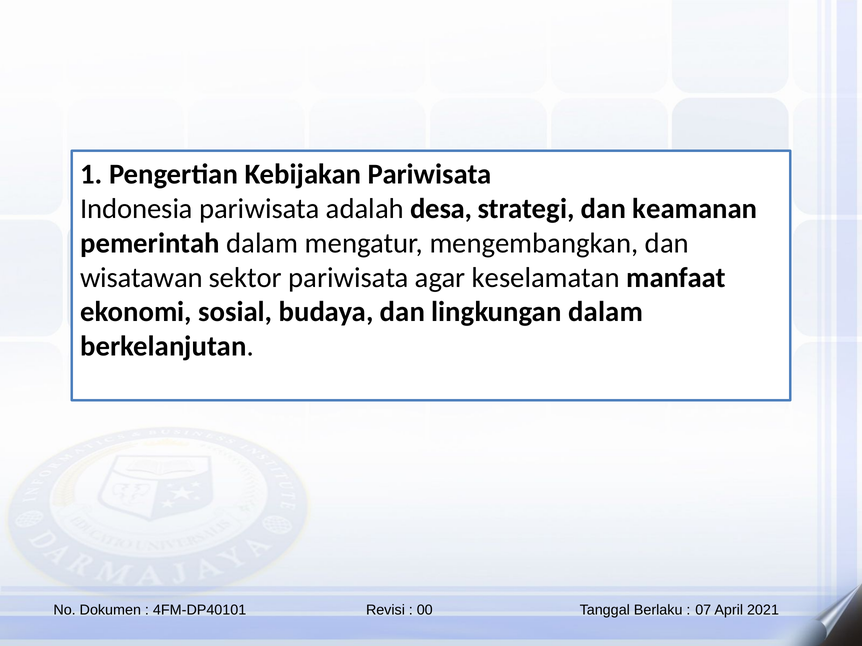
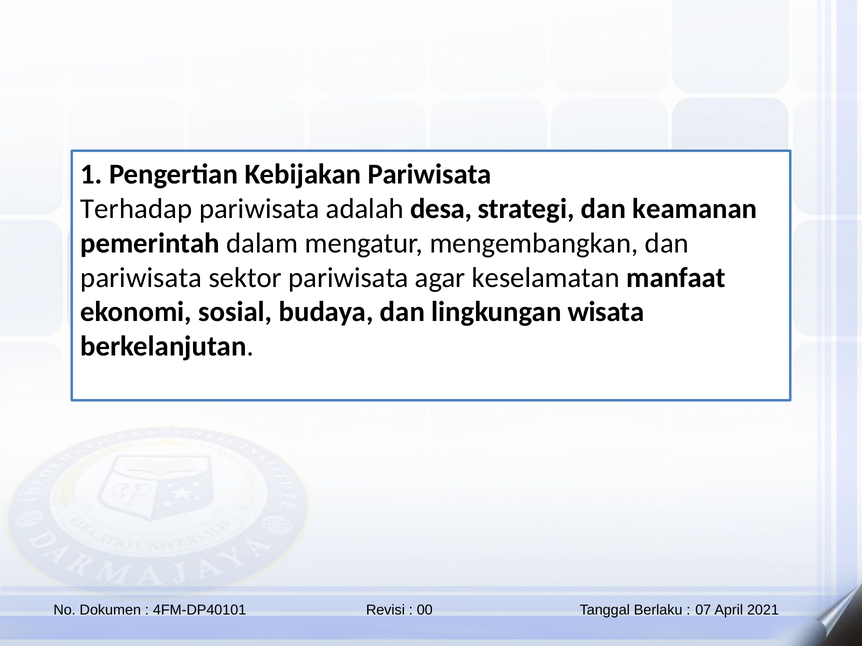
Indonesia: Indonesia -> Terhadap (136, 209)
wisatawan: wisatawan -> pariwisata (141, 278)
lingkungan dalam: dalam -> wisata (606, 312)
